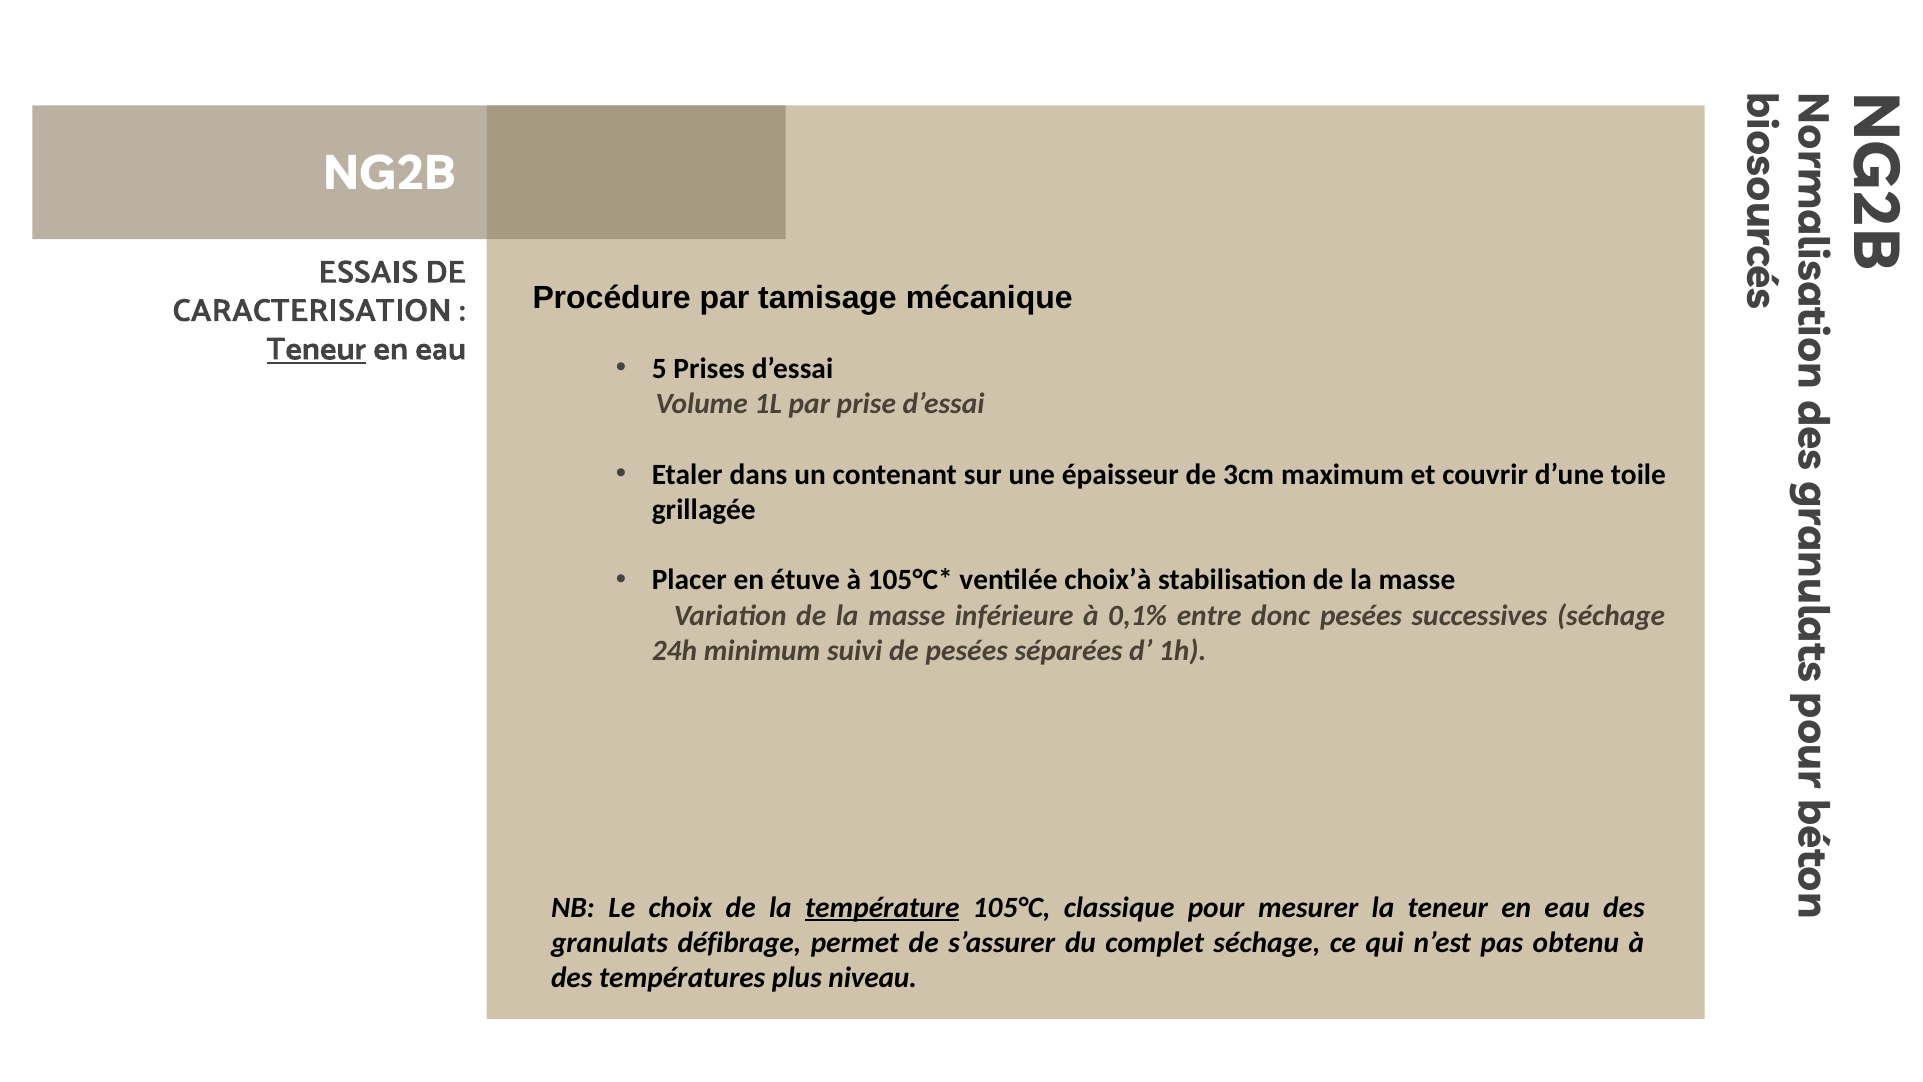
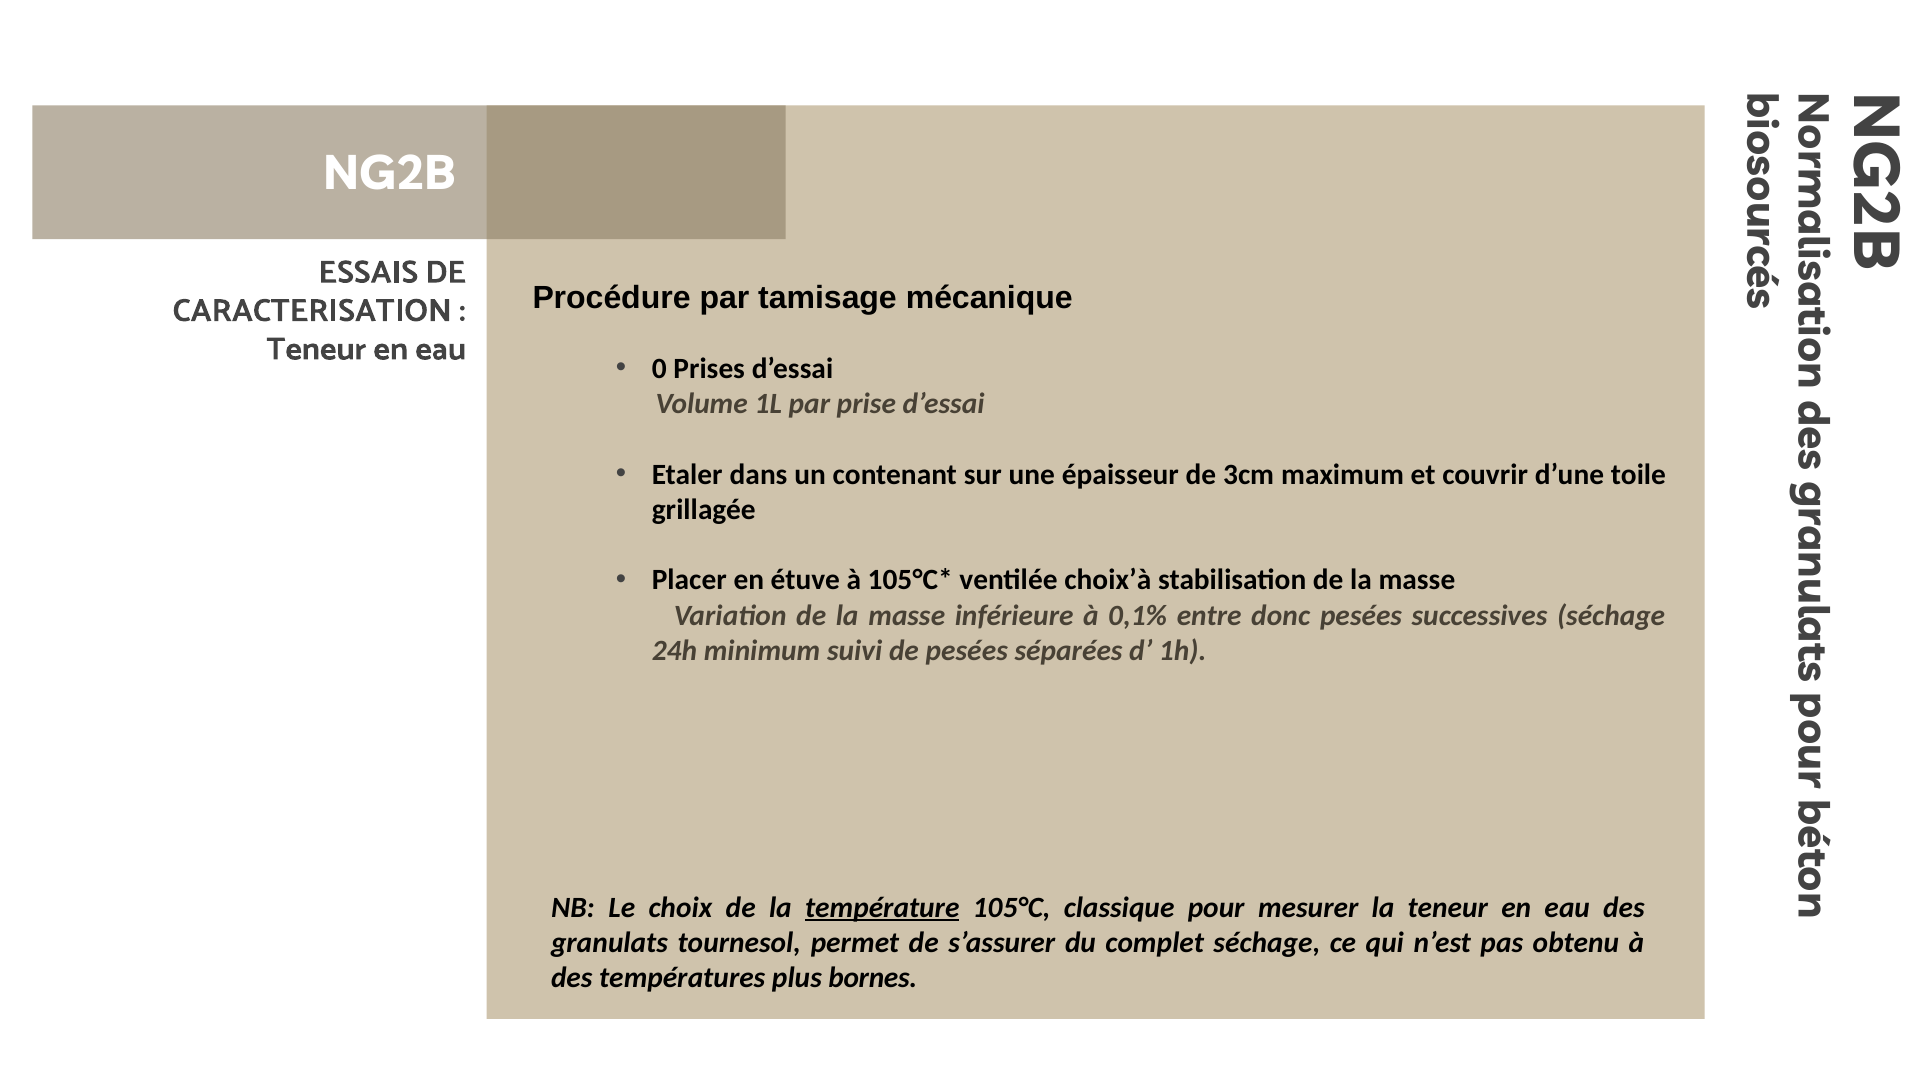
Teneur underline: present -> none (316, 349)
5: 5 -> 0 (659, 368)
défibrage: défibrage -> tournesol (739, 943)
niveau: niveau -> bornes (873, 978)
